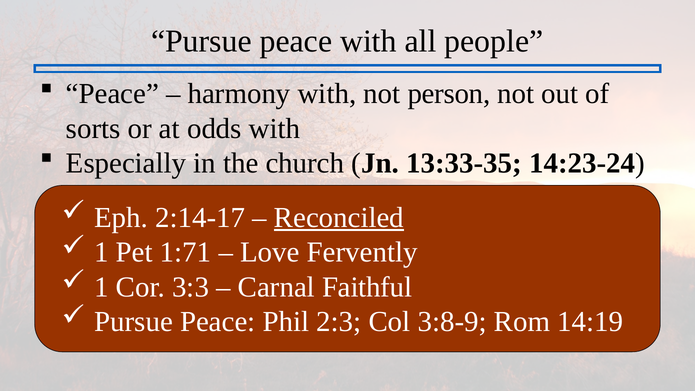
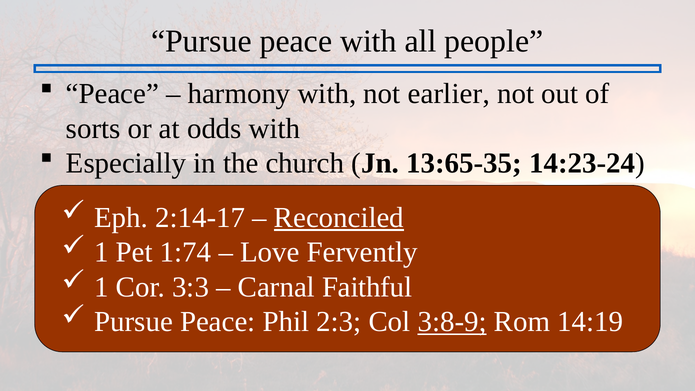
person: person -> earlier (449, 94)
13:33-35: 13:33-35 -> 13:65-35 (464, 163)
1:71: 1:71 -> 1:74 (186, 252)
3:8-9 underline: none -> present (452, 322)
